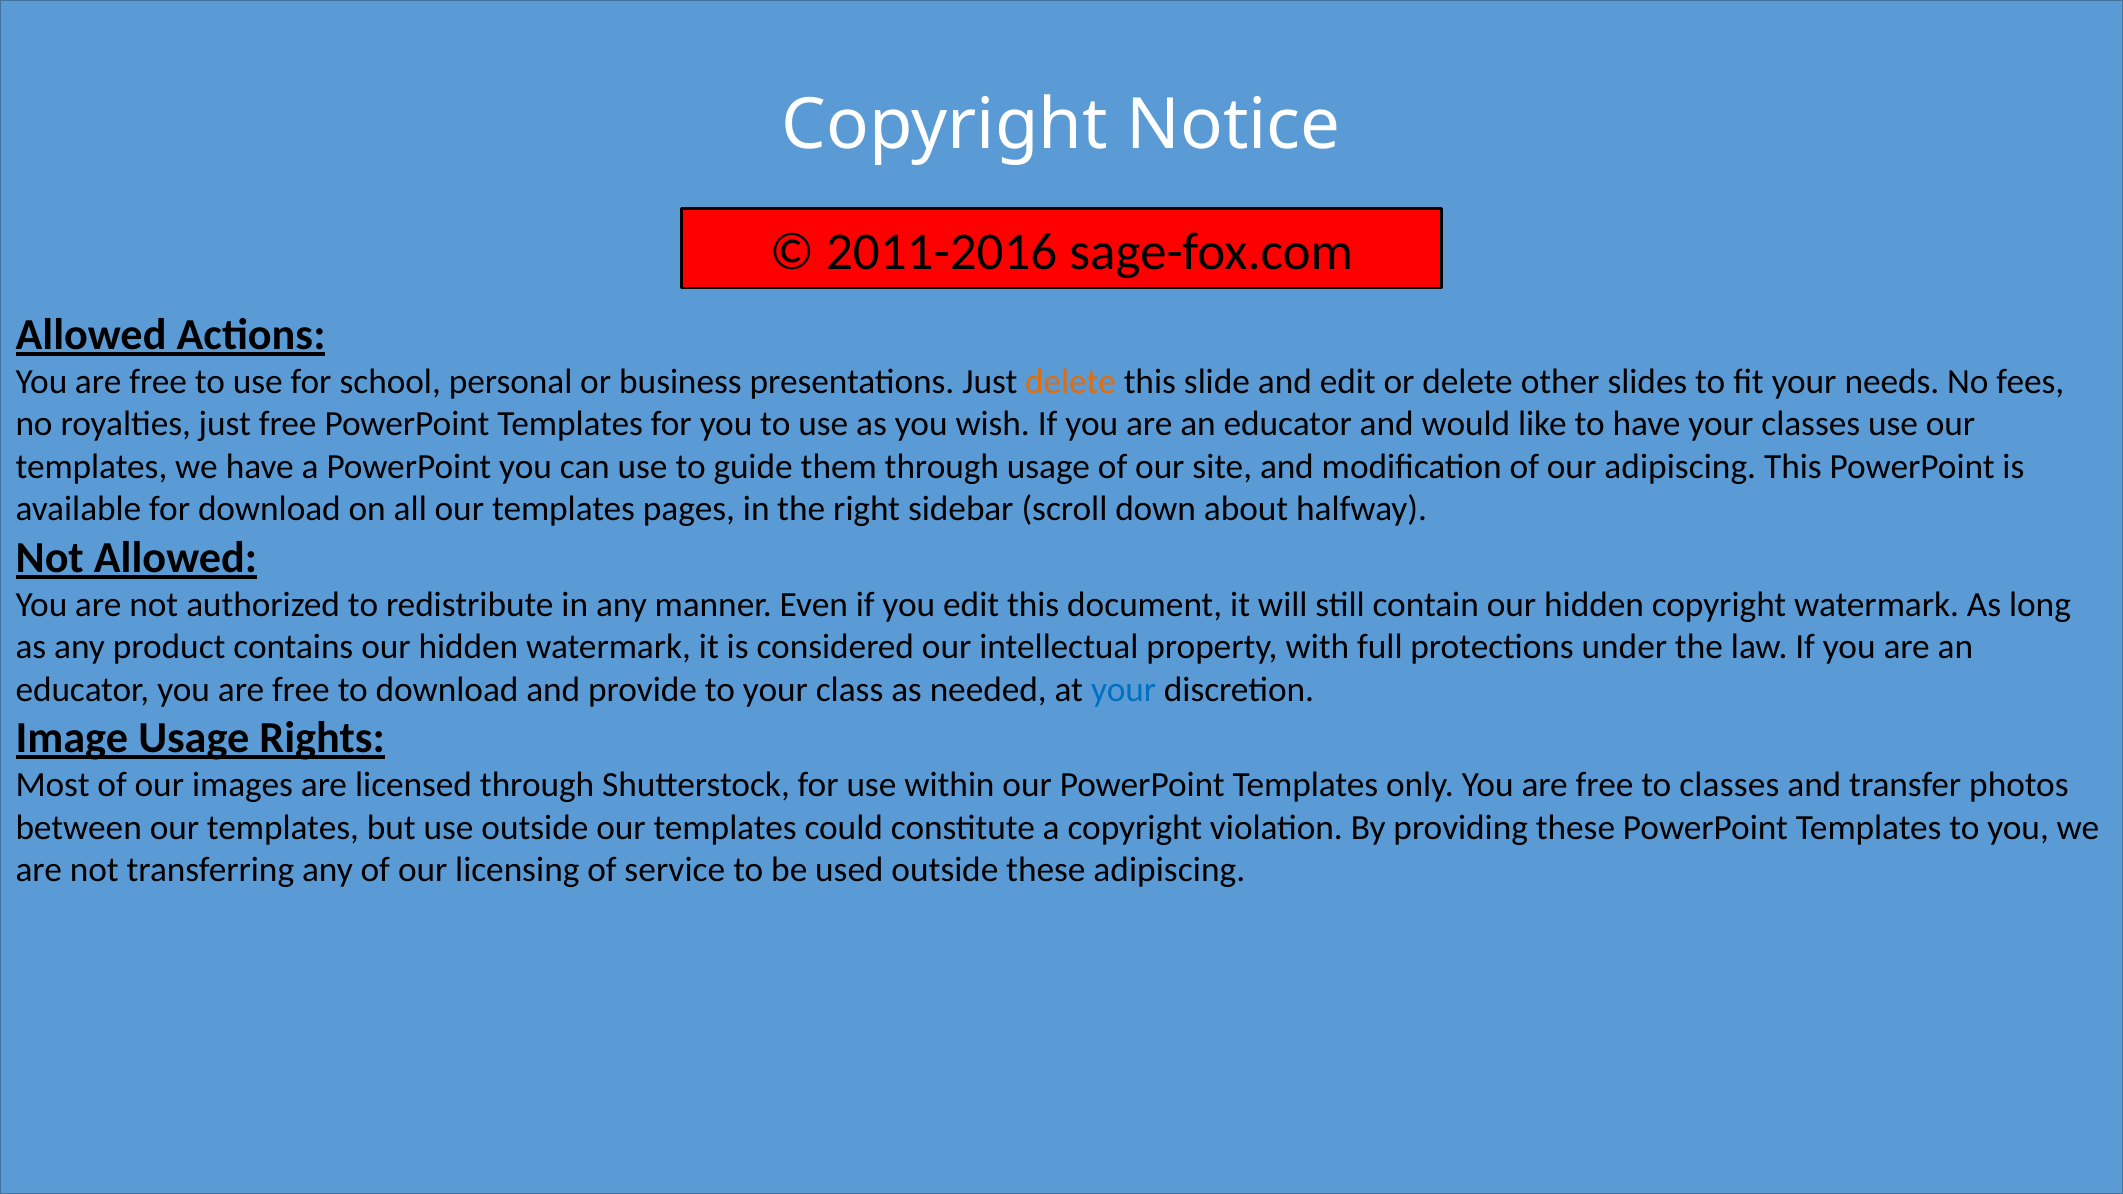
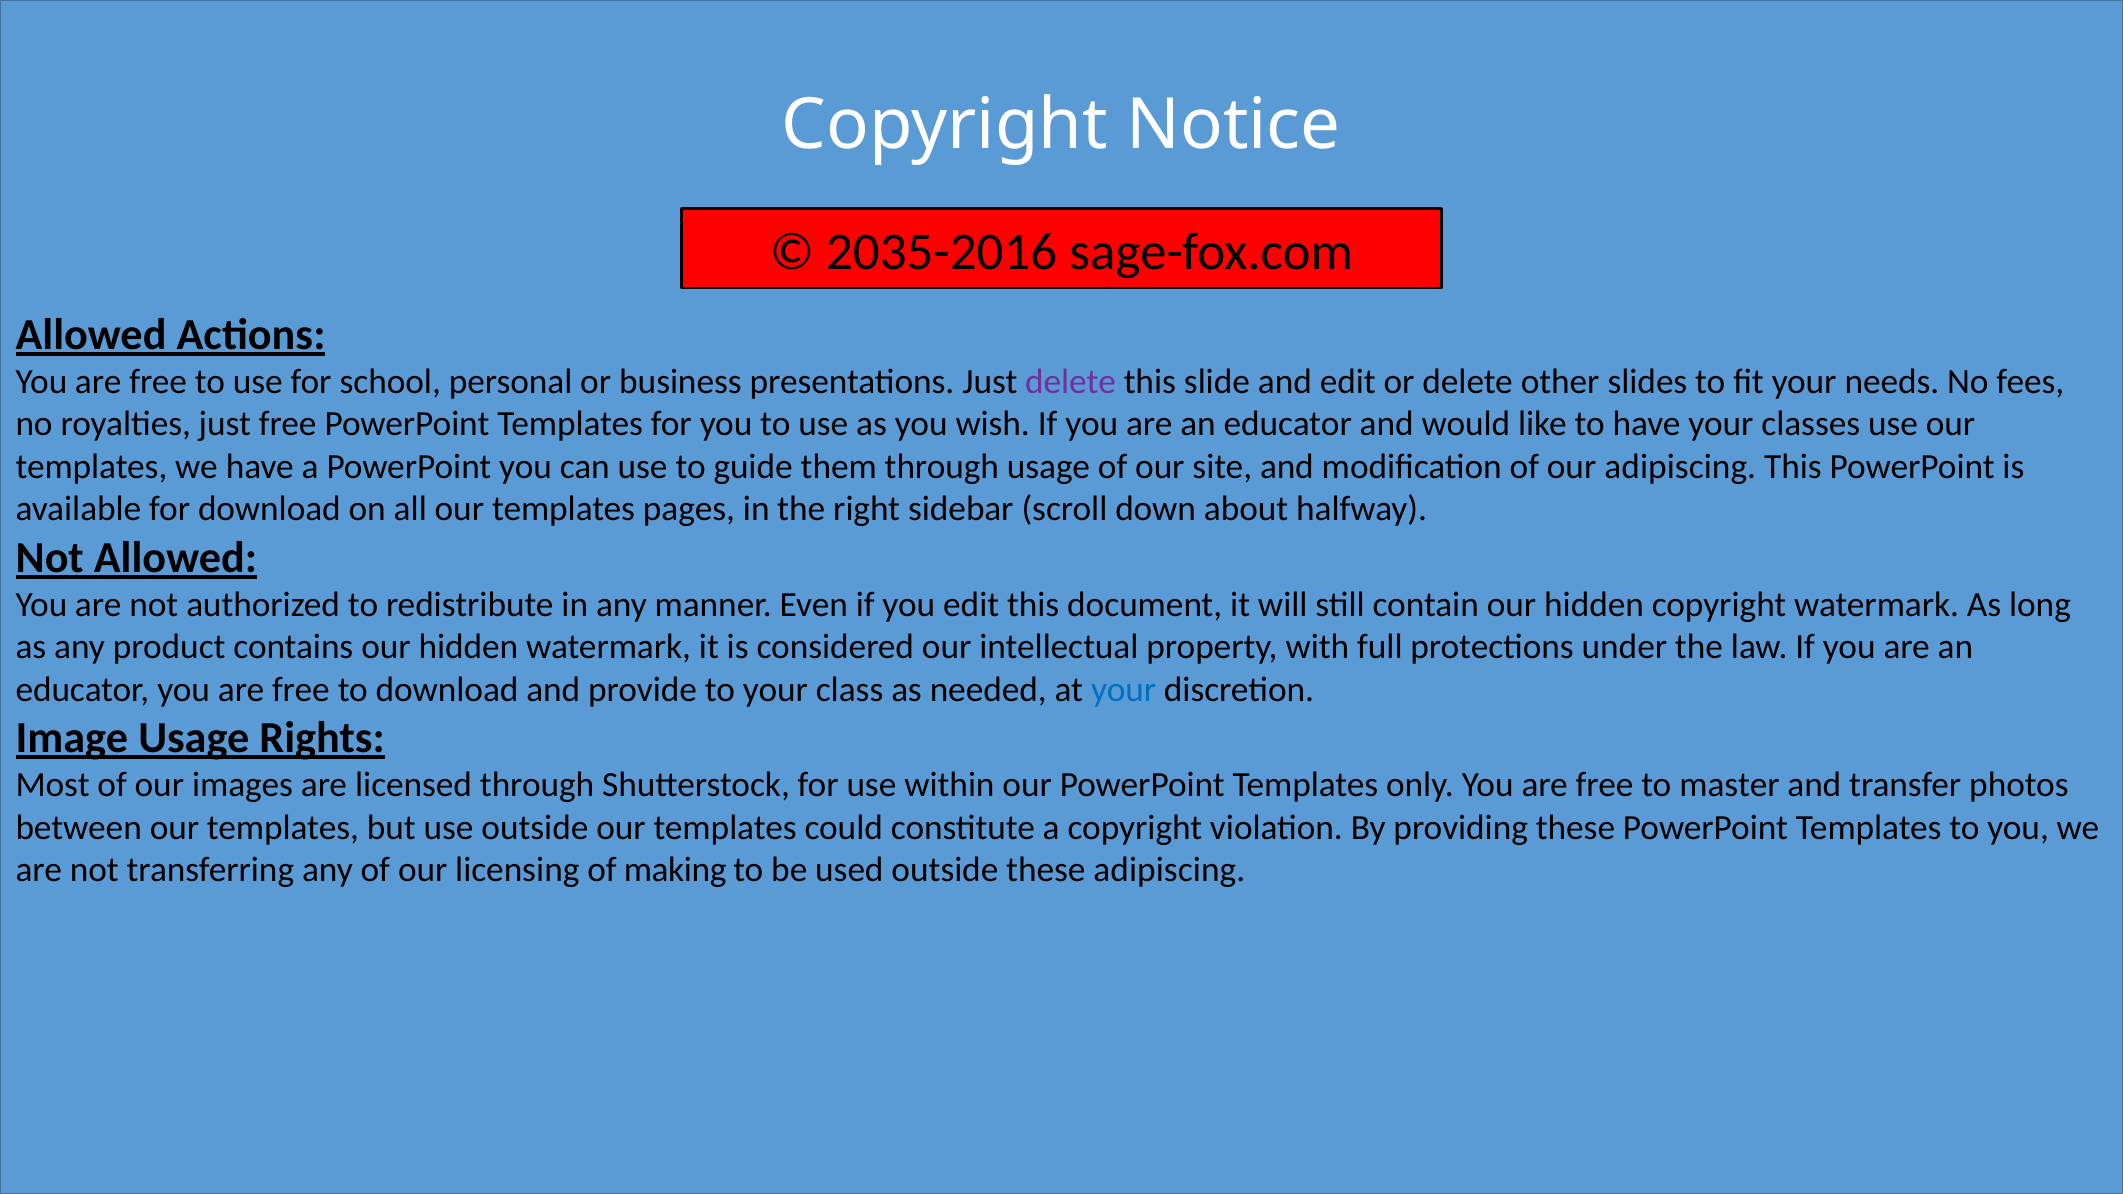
2011-2016: 2011-2016 -> 2035-2016 (942, 252)
delete colour: orange -> purple (1071, 382)
to classes: classes -> master (1730, 785)
service: service -> making (675, 870)
